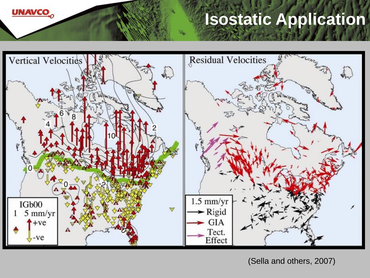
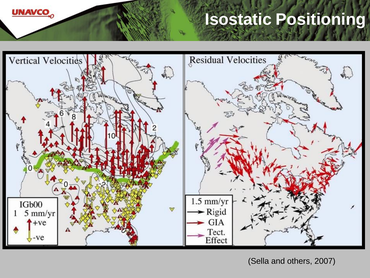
Application: Application -> Positioning (321, 19)
